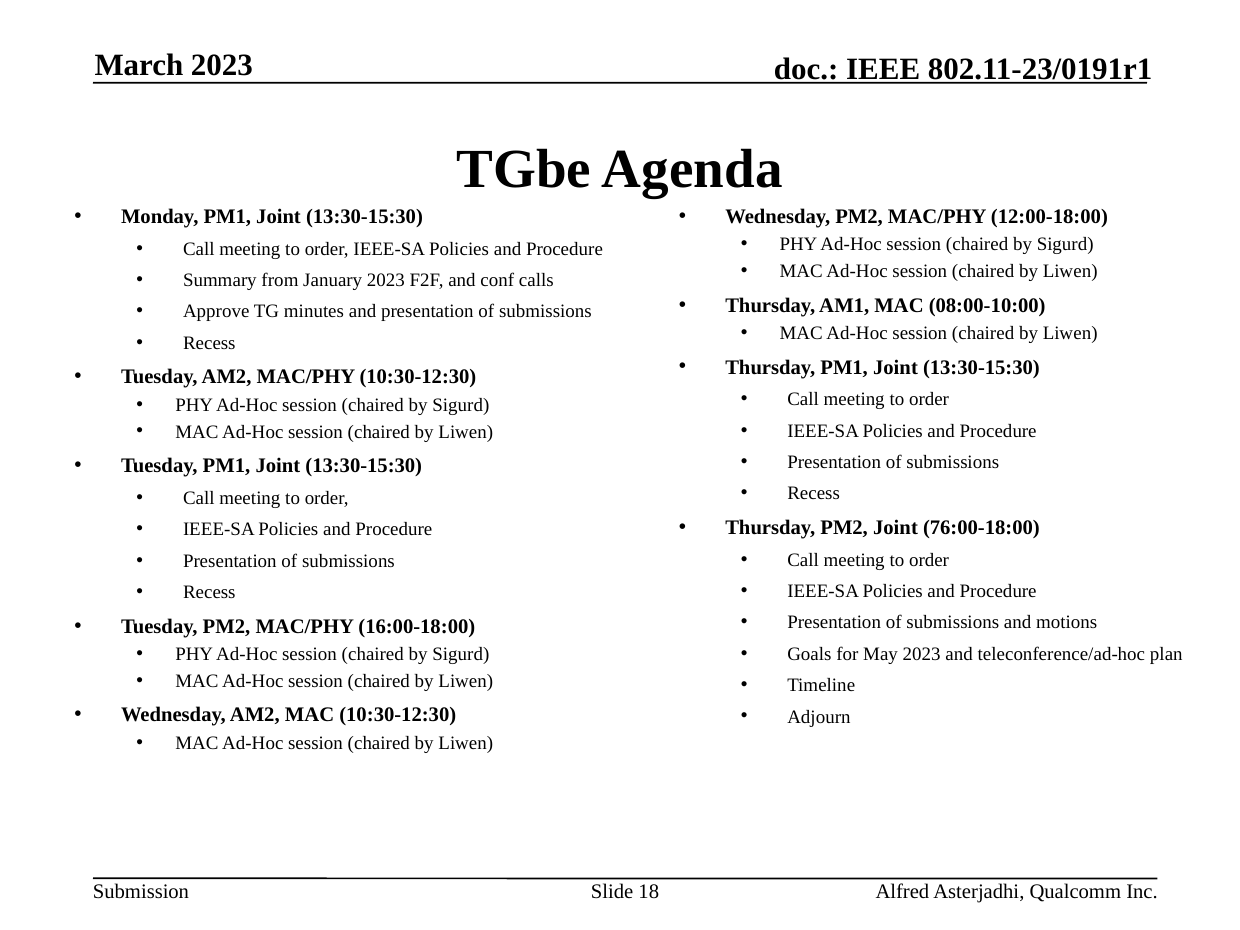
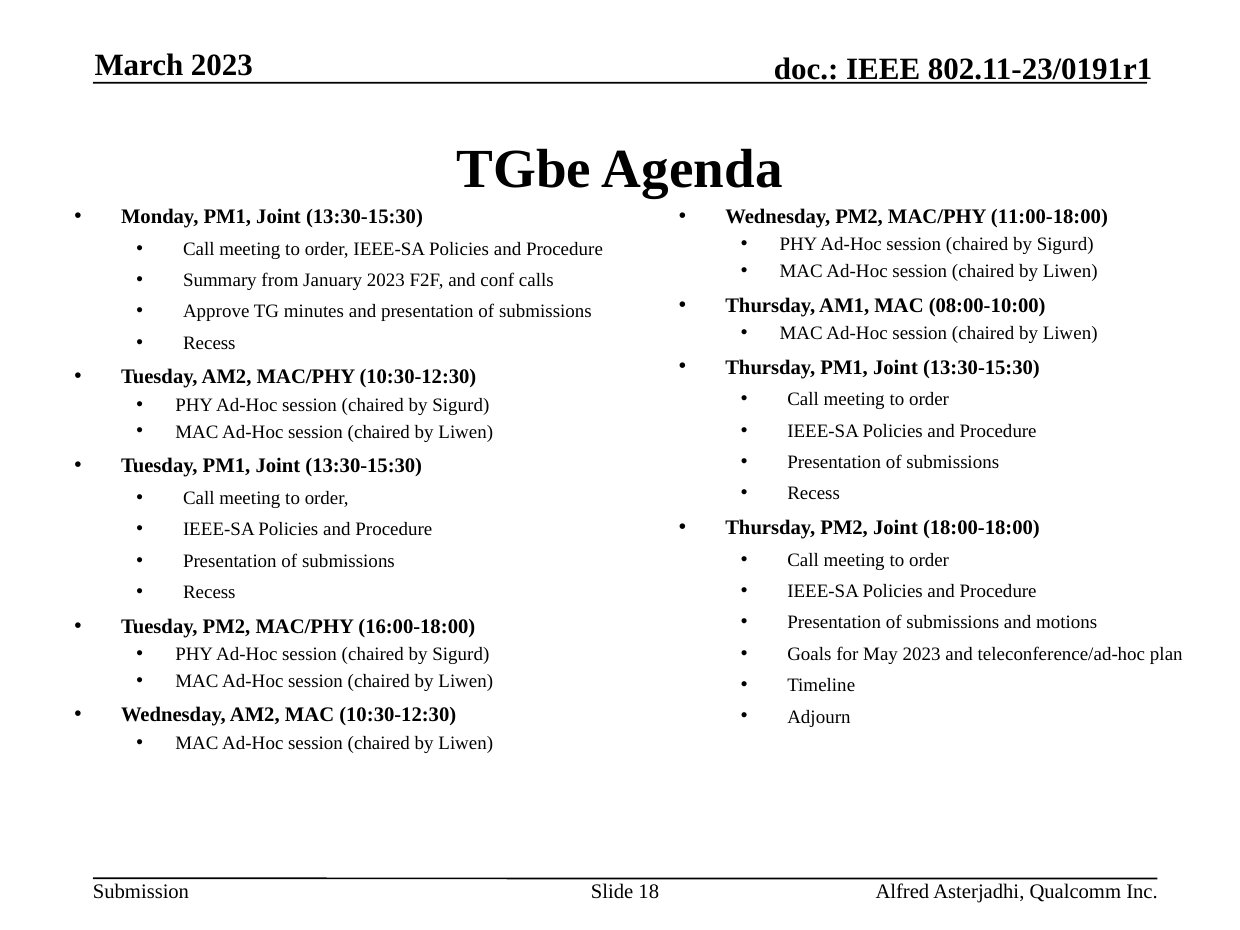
12:00-18:00: 12:00-18:00 -> 11:00-18:00 (1049, 217)
76:00-18:00: 76:00-18:00 -> 18:00-18:00 (981, 528)
